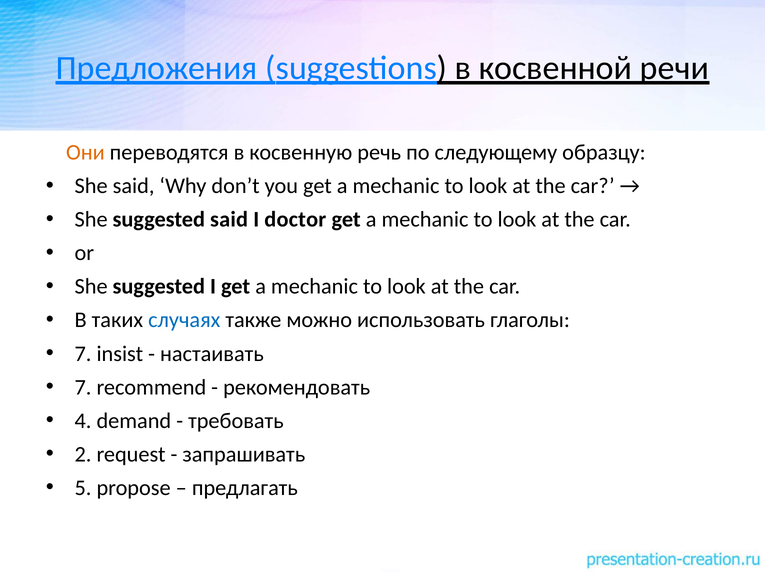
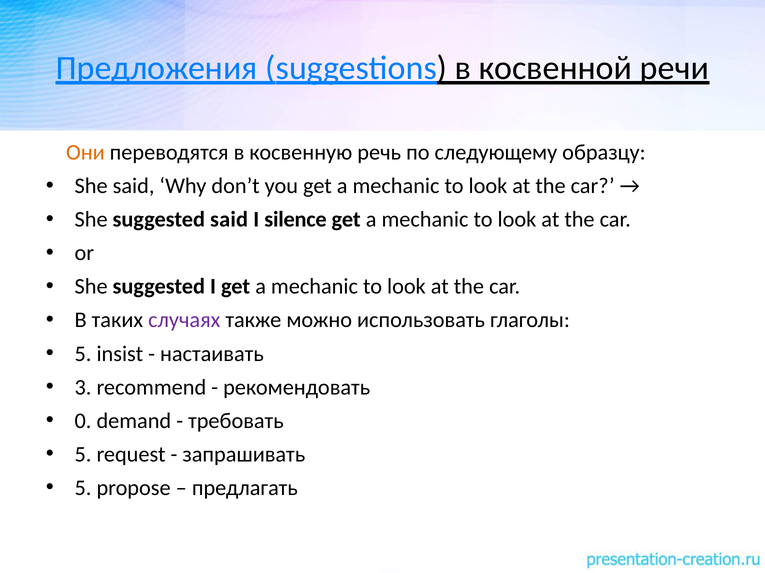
doctor: doctor -> silence (296, 220)
случаях colour: blue -> purple (184, 321)
7: 7 -> 5 (83, 354)
7: 7 -> 3 (83, 388)
4: 4 -> 0 (83, 421)
2: 2 -> 5 (83, 455)
